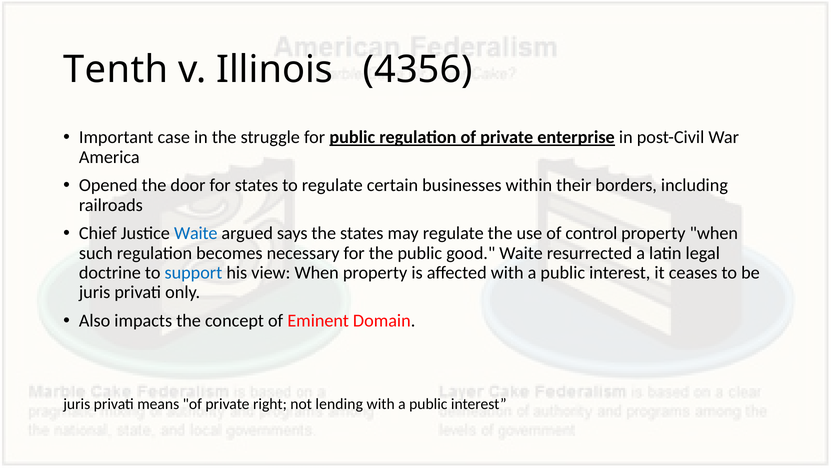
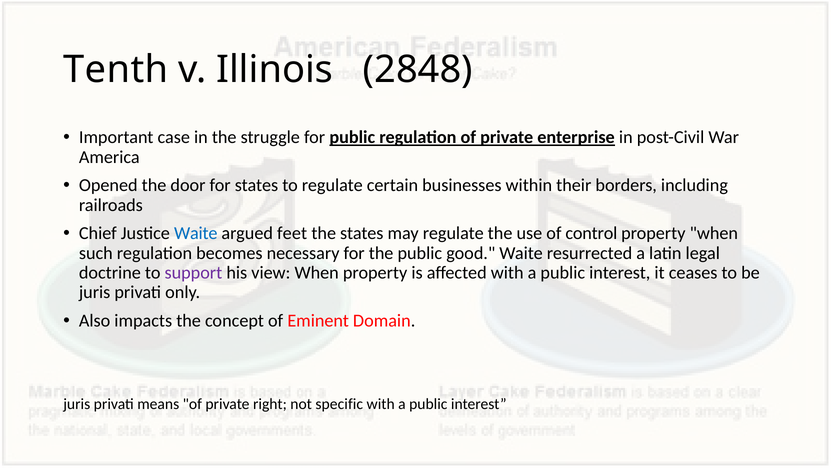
4356: 4356 -> 2848 (418, 70)
says: says -> feet (292, 233)
support colour: blue -> purple (193, 272)
lending: lending -> specific (339, 404)
